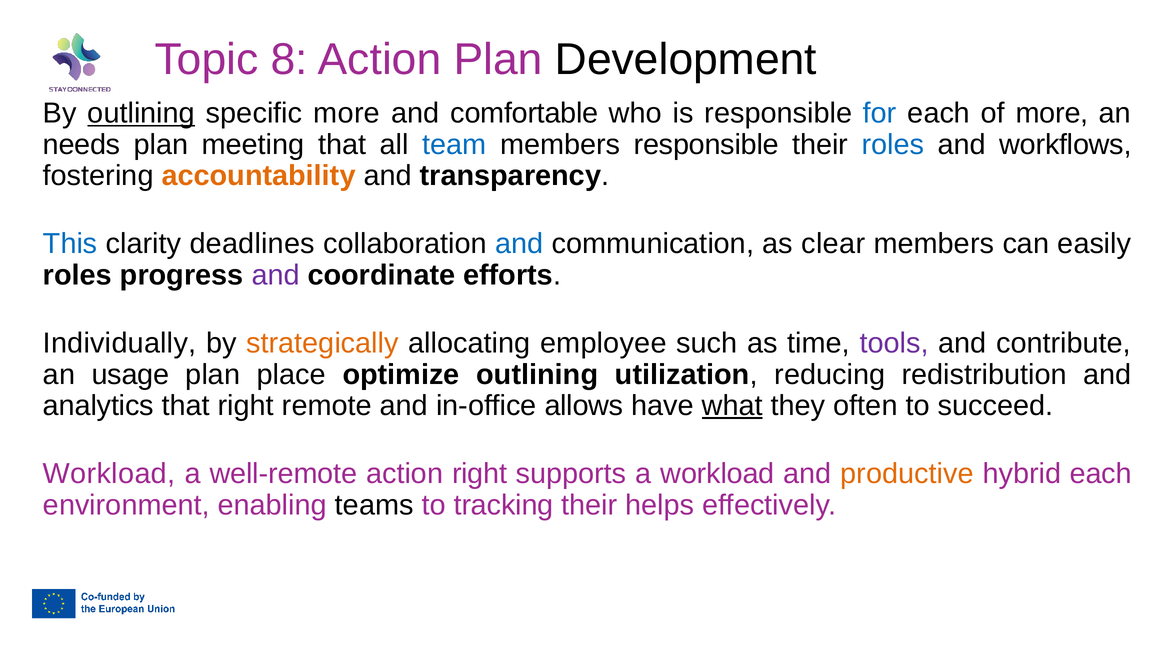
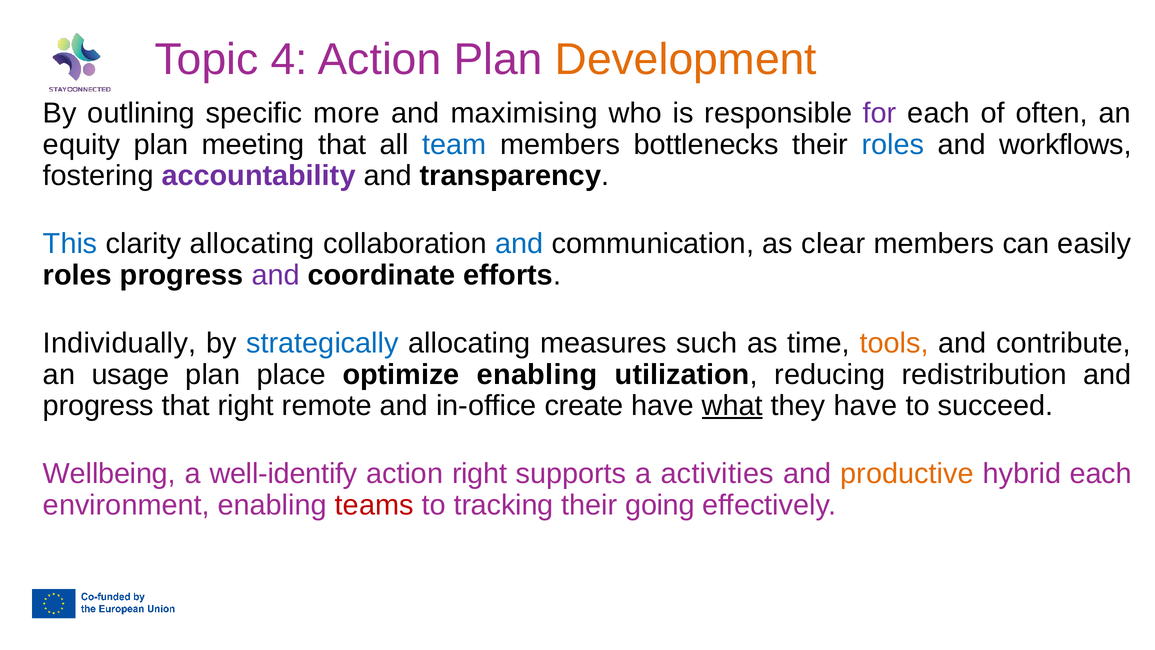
8: 8 -> 4 (289, 59)
Development colour: black -> orange (686, 59)
outlining underline: present -> none (141, 113)
comfortable: comfortable -> maximising (524, 113)
for colour: blue -> purple (880, 113)
of more: more -> often (1052, 113)
needs: needs -> equity (81, 145)
members responsible: responsible -> bottlenecks (706, 145)
accountability colour: orange -> purple (259, 176)
clarity deadlines: deadlines -> allocating (252, 244)
strategically colour: orange -> blue (322, 343)
employee: employee -> measures (603, 343)
tools colour: purple -> orange (894, 343)
optimize outlining: outlining -> enabling (537, 374)
analytics: analytics -> progress (98, 405)
allows: allows -> create (584, 405)
they often: often -> have (865, 405)
Workload: Workload -> Wellbeing (109, 474)
well-remote: well-remote -> well-identify (283, 474)
a workload: workload -> activities (717, 474)
teams colour: black -> red (374, 505)
helps: helps -> going (660, 505)
